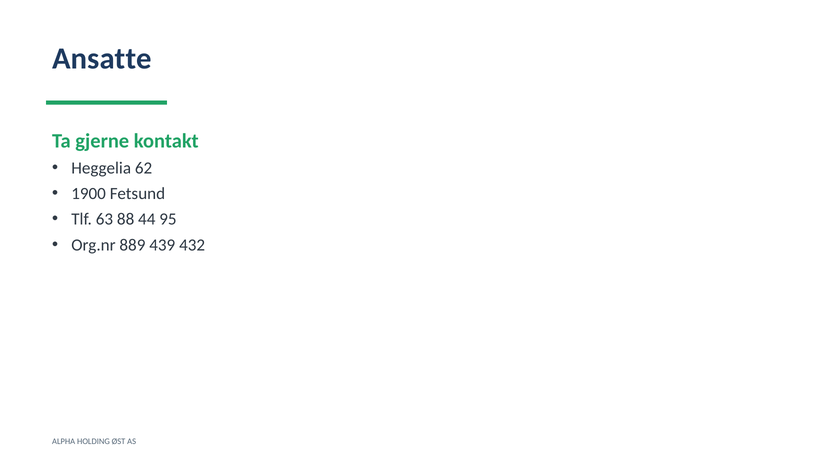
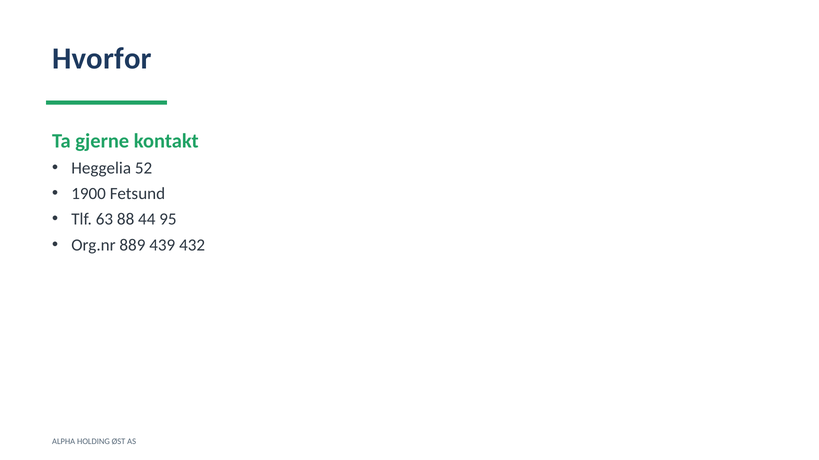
Ansatte: Ansatte -> Hvorfor (102, 58)
62: 62 -> 52 (144, 168)
